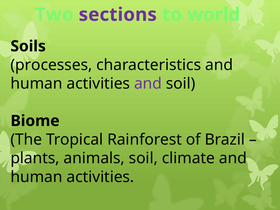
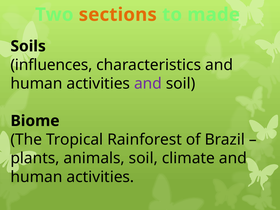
sections colour: purple -> orange (118, 15)
world: world -> made (214, 15)
processes: processes -> influences (51, 65)
